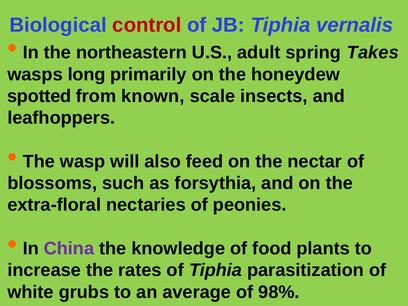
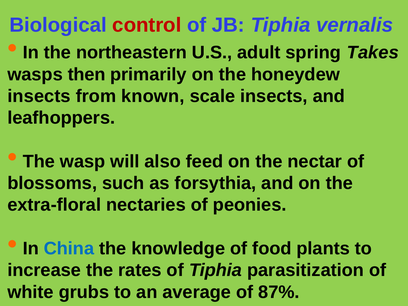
long: long -> then (87, 74)
spotted: spotted -> insects (39, 96)
China colour: purple -> blue (69, 248)
98%: 98% -> 87% (279, 292)
